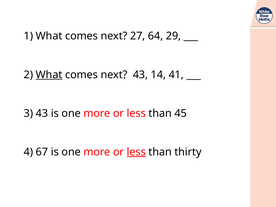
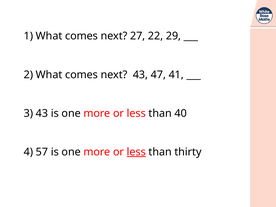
64: 64 -> 22 (156, 36)
What underline: present -> none (49, 75)
14: 14 -> 47 (158, 75)
45: 45 -> 40 (181, 113)
67: 67 -> 57 (42, 152)
